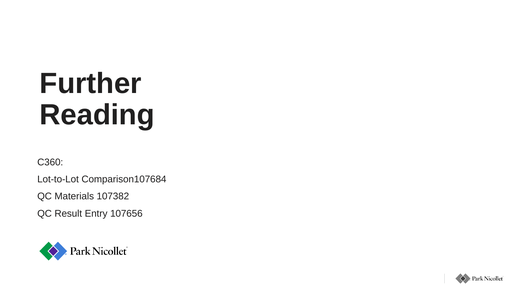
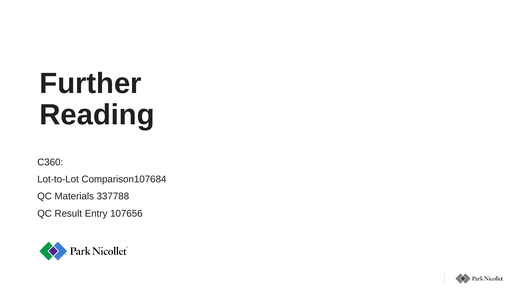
107382: 107382 -> 337788 (113, 196)
